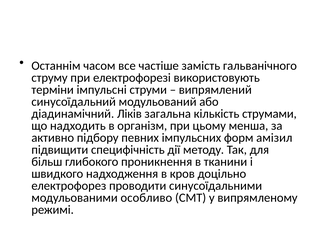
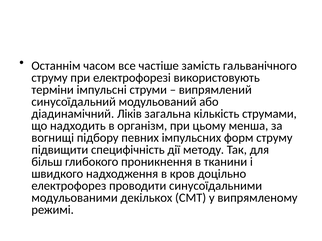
активно: активно -> вогнищі (53, 138)
форм амізил: амізил -> струму (274, 138)
особливо: особливо -> декількох (146, 198)
